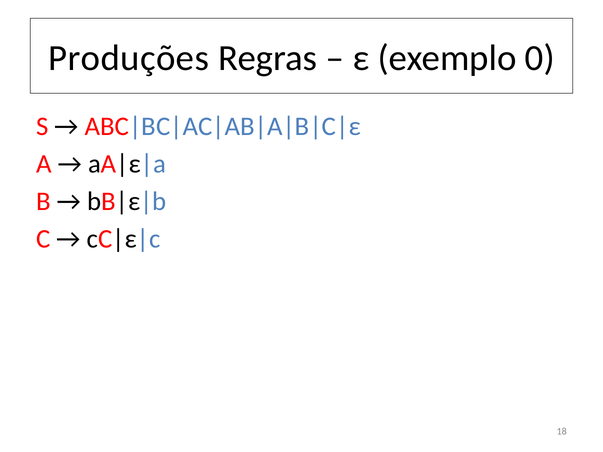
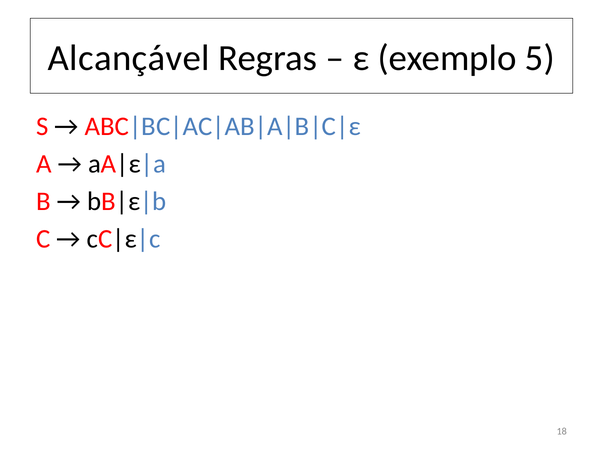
Produções: Produções -> Alcançável (129, 58)
0: 0 -> 5 (540, 58)
